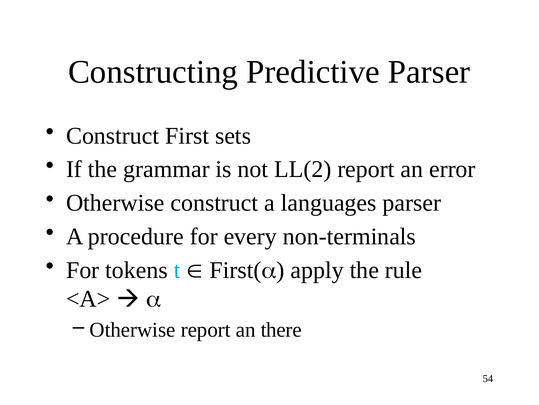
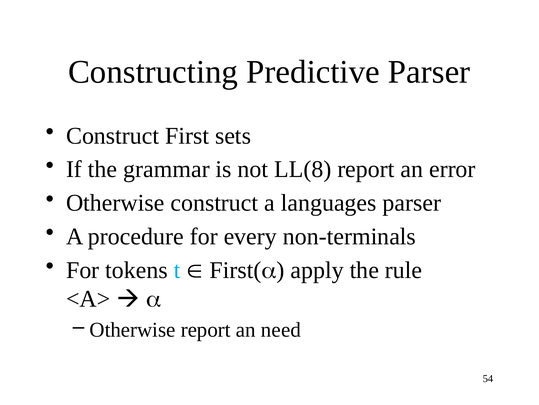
LL(2: LL(2 -> LL(8 (303, 169)
there: there -> need (281, 329)
